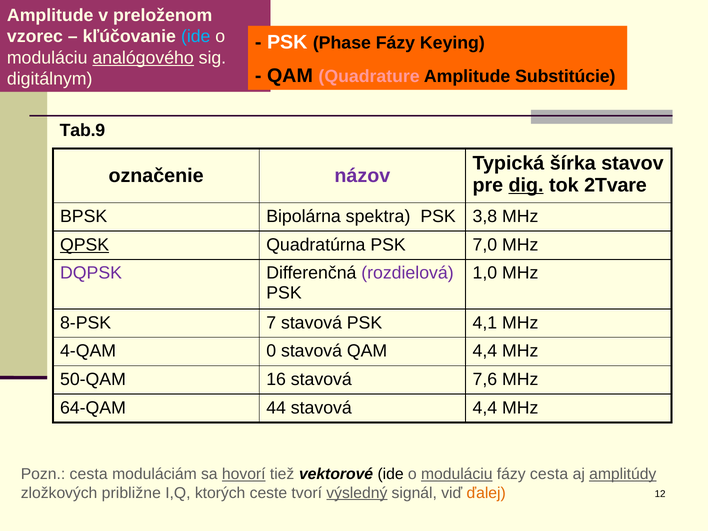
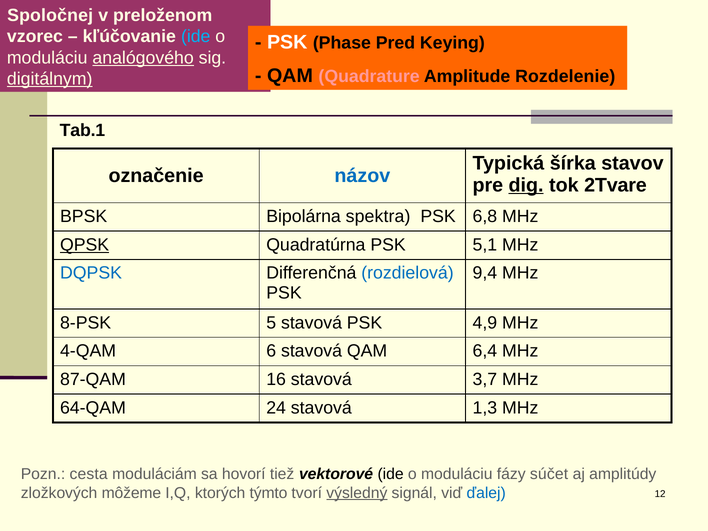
Amplitude: Amplitude -> Spoločnej (50, 15)
Phase Fázy: Fázy -> Pred (395, 43)
Substitúcie: Substitúcie -> Rozdelenie (565, 77)
digitálnym underline: none -> present (50, 79)
Tab.9: Tab.9 -> Tab.1 (82, 130)
názov colour: purple -> blue (362, 176)
3,8: 3,8 -> 6,8 (485, 216)
7,0: 7,0 -> 5,1 (485, 245)
DQPSK colour: purple -> blue (91, 273)
rozdielová colour: purple -> blue (407, 273)
1,0: 1,0 -> 9,4 (485, 273)
7: 7 -> 5 (271, 323)
4,1: 4,1 -> 4,9 (485, 323)
0: 0 -> 6 (271, 351)
QAM 4,4: 4,4 -> 6,4 (485, 351)
50-QAM: 50-QAM -> 87-QAM (93, 379)
7,6: 7,6 -> 3,7 (485, 379)
44: 44 -> 24 (276, 408)
stavová 4,4: 4,4 -> 1,3 (485, 408)
hovorí underline: present -> none (244, 474)
moduláciu underline: present -> none (457, 474)
fázy cesta: cesta -> súčet (549, 474)
amplitúdy underline: present -> none (623, 474)
približne: približne -> môžeme (131, 493)
ceste: ceste -> týmto (268, 493)
ďalej colour: orange -> blue (486, 493)
